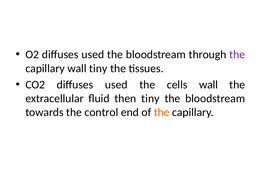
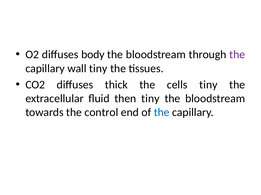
O2 diffuses used: used -> body (93, 55)
CO2 diffuses used: used -> thick (116, 85)
cells wall: wall -> tiny (208, 85)
the colour: orange -> blue (162, 113)
